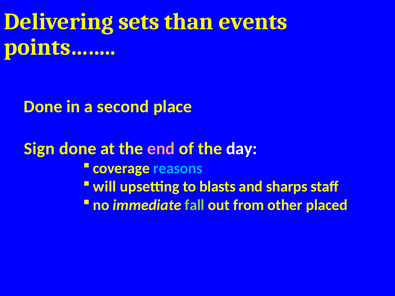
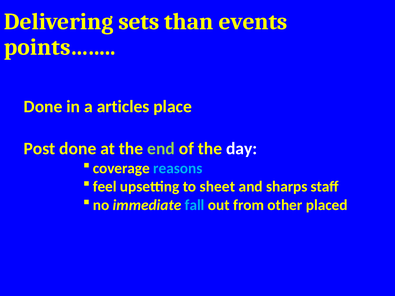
second: second -> articles (123, 107)
Sign: Sign -> Post (40, 149)
end colour: pink -> light green (161, 149)
will: will -> feel (105, 187)
blasts: blasts -> sheet (217, 187)
fall colour: light green -> light blue (195, 205)
